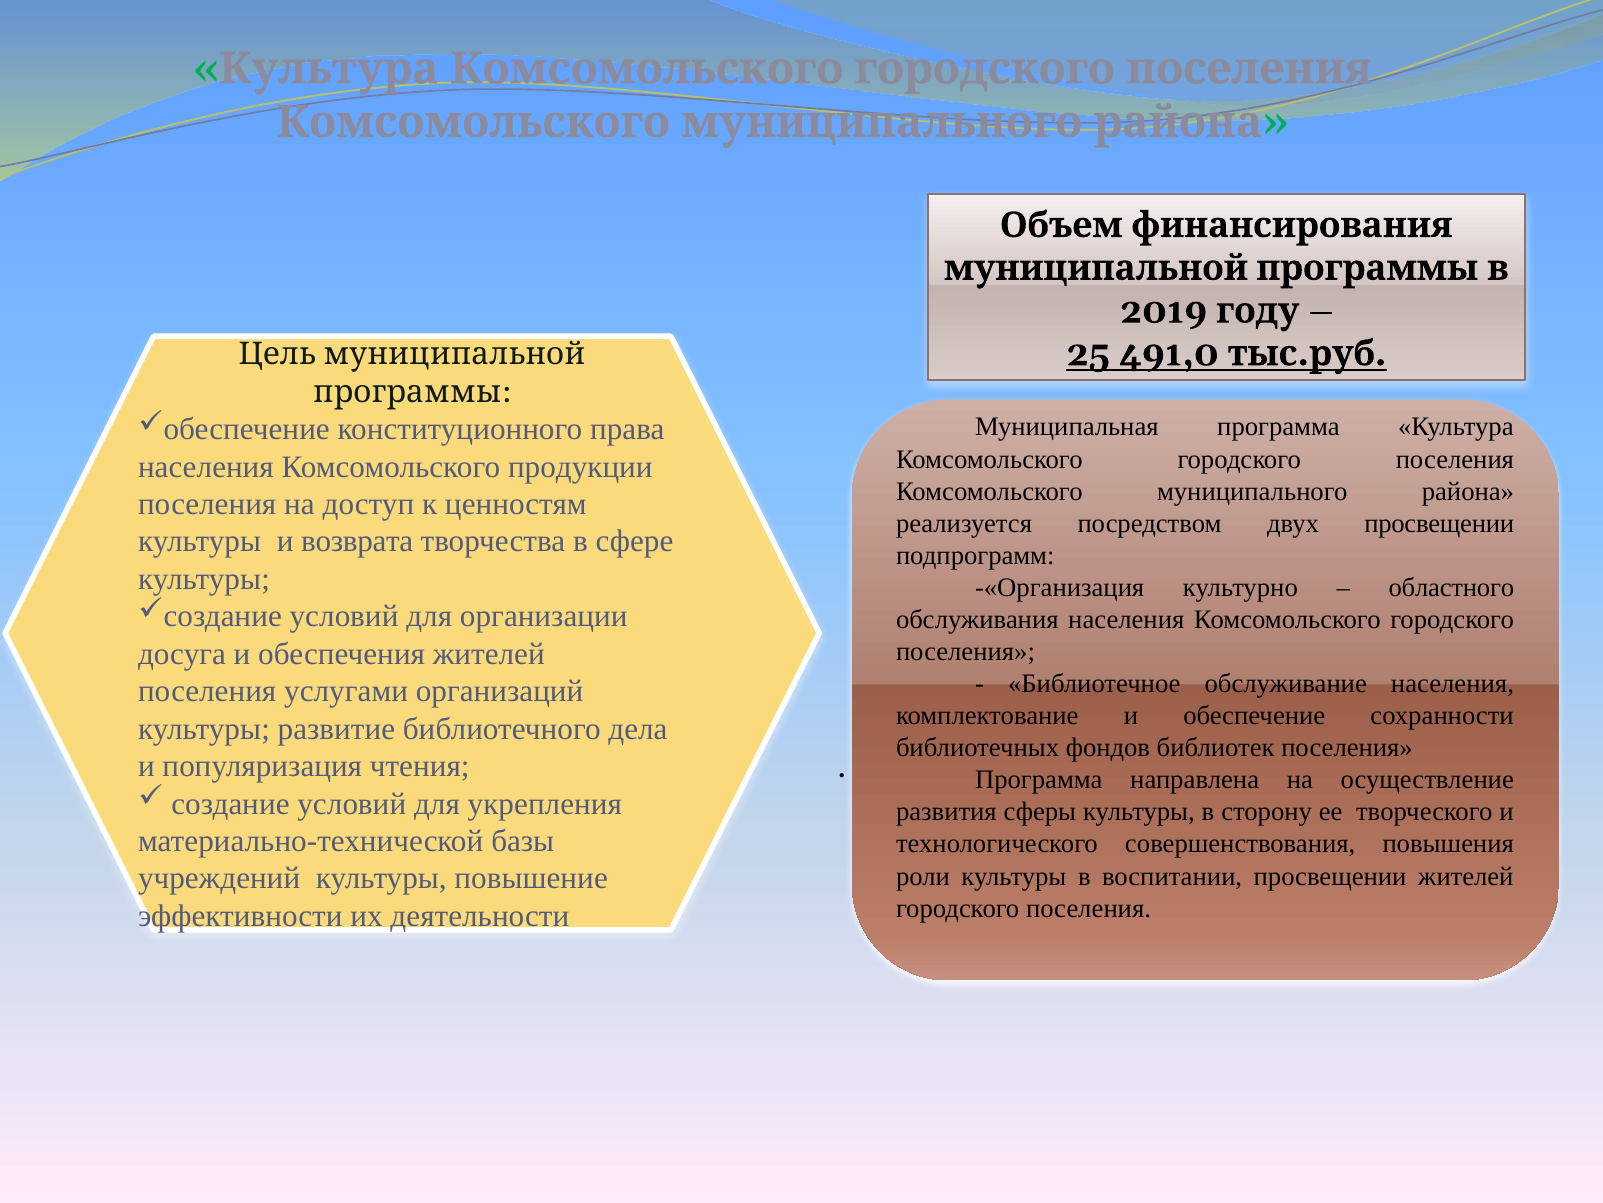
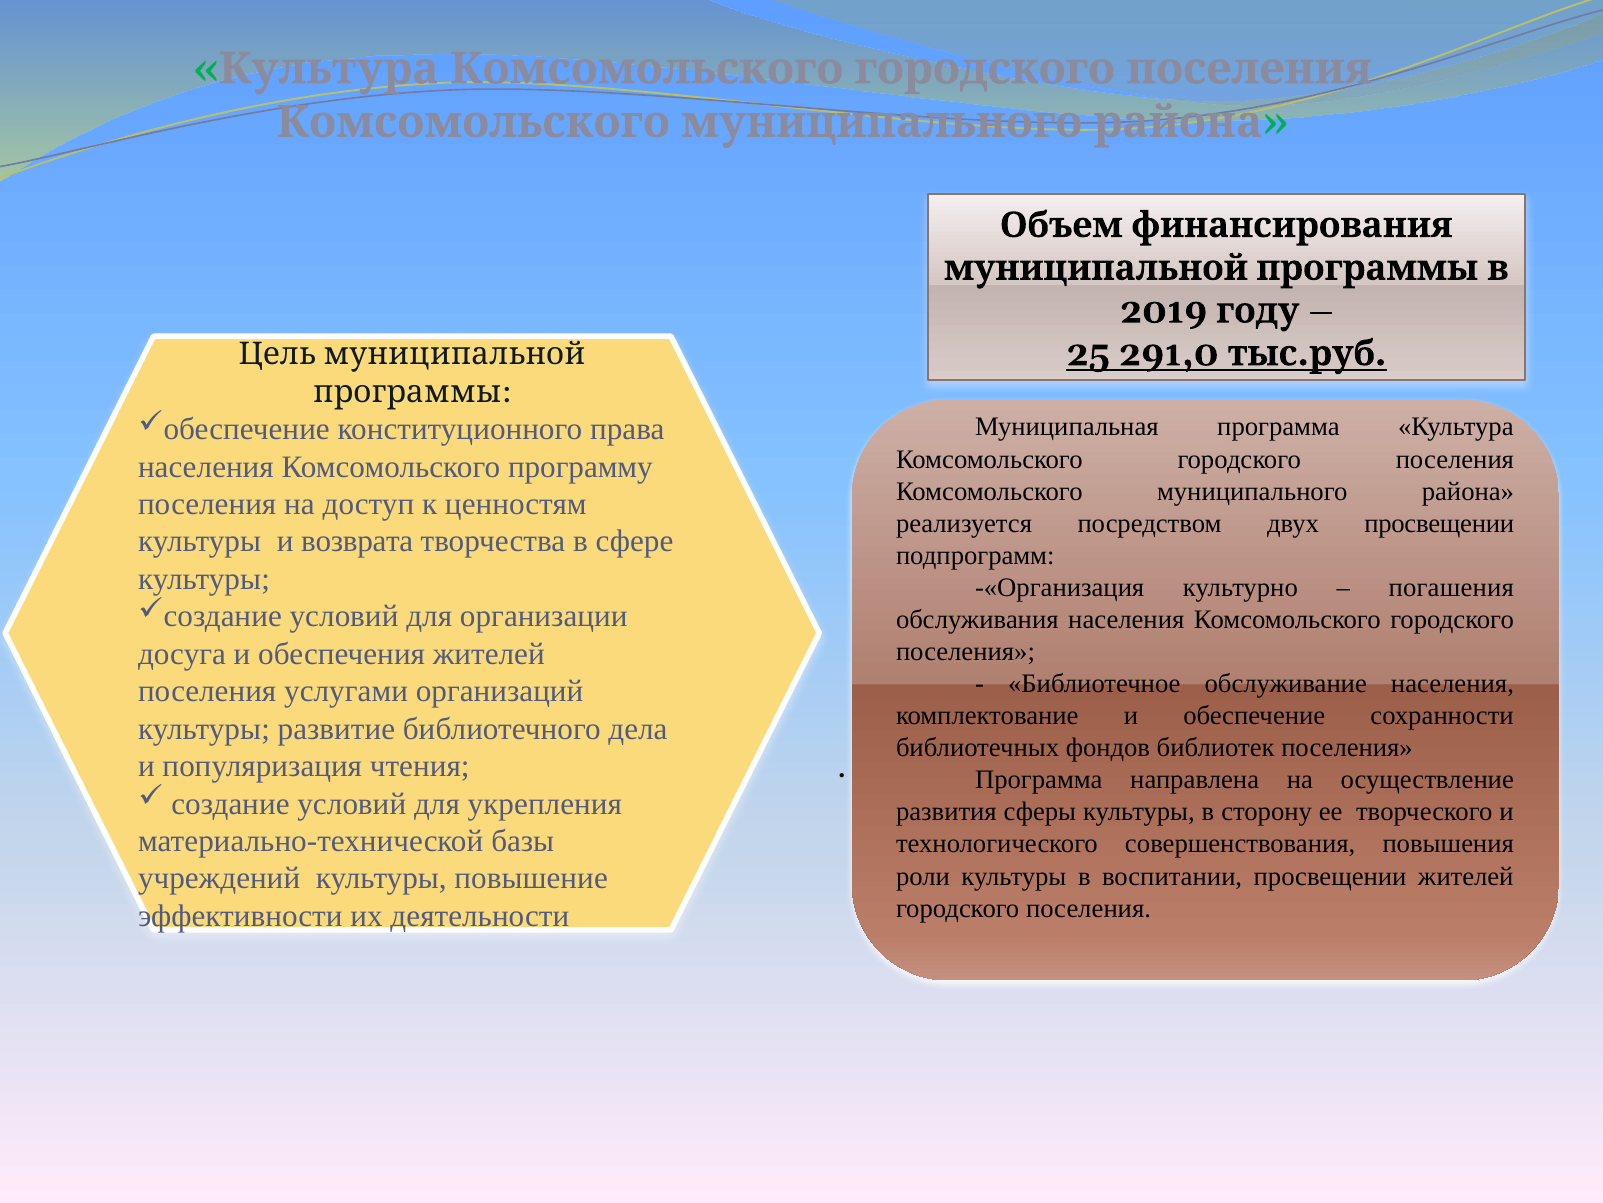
491,0: 491,0 -> 291,0 (1169, 353)
продукции: продукции -> программу (580, 466)
областного: областного -> погашения (1451, 587)
